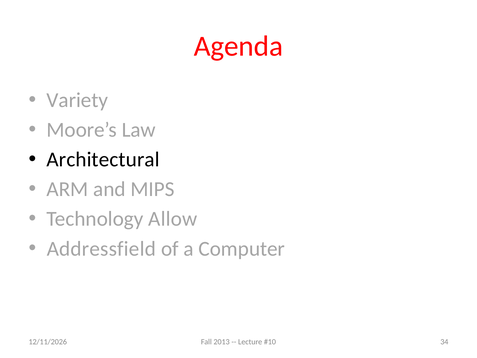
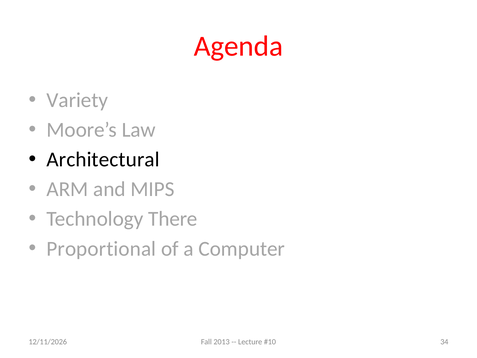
Allow: Allow -> There (173, 219)
Addressfield: Addressfield -> Proportional (101, 249)
